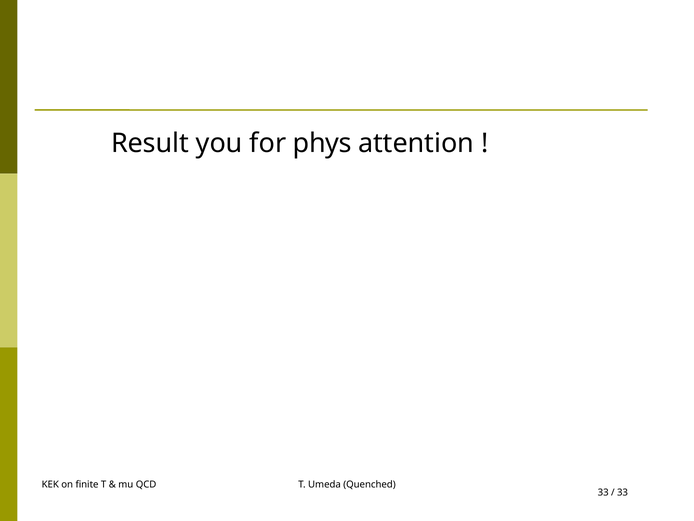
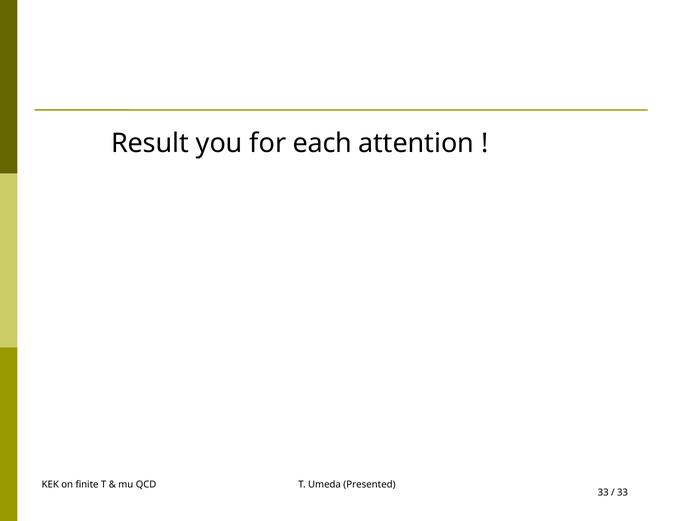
phys: phys -> each (322, 143)
Quenched: Quenched -> Presented (369, 484)
